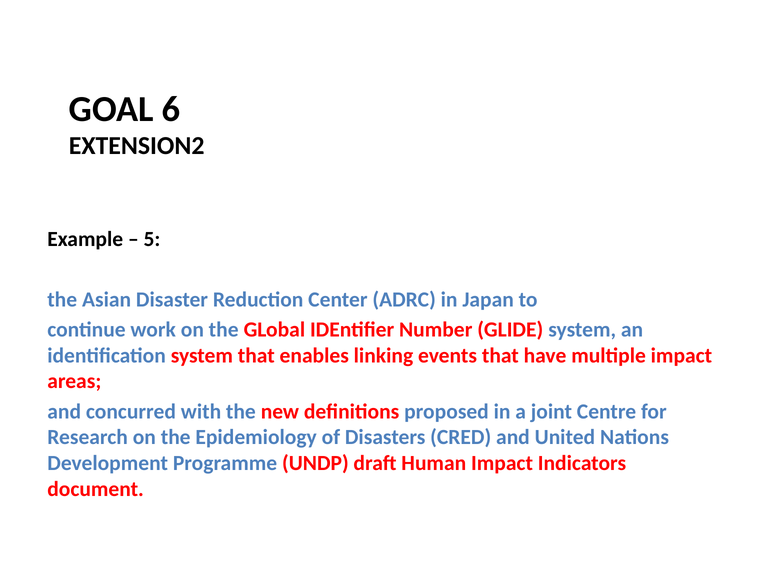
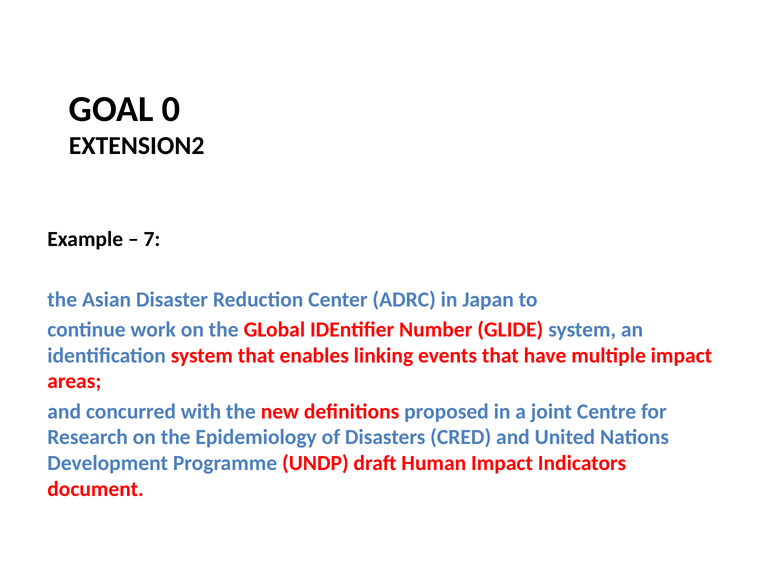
6: 6 -> 0 (171, 109)
5: 5 -> 7 (152, 239)
